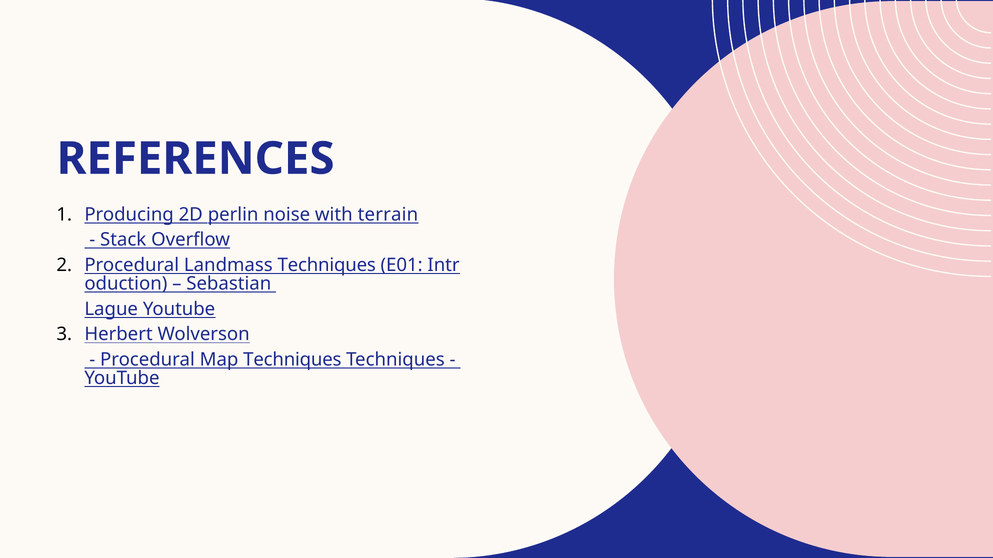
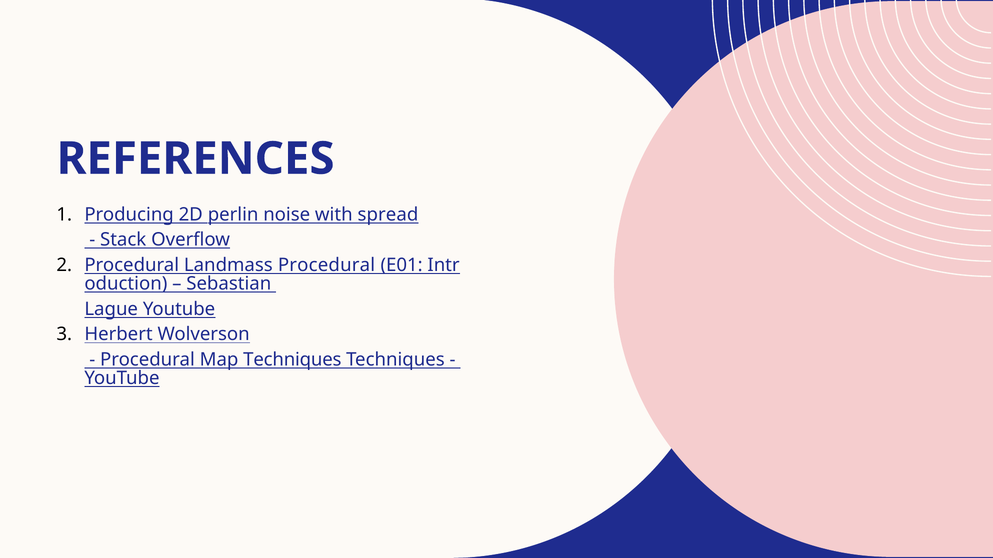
terrain: terrain -> spread (388, 215)
Landmass Techniques: Techniques -> Procedural (327, 265)
